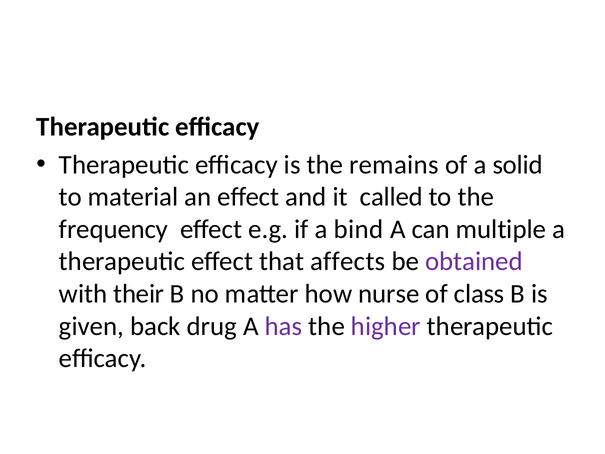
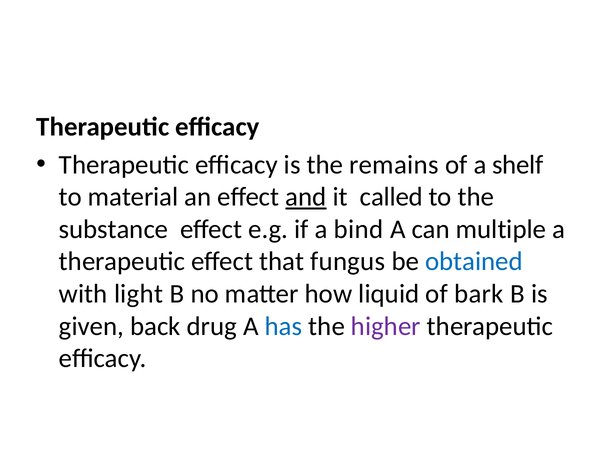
solid: solid -> shelf (518, 165)
and underline: none -> present (306, 197)
frequency: frequency -> substance (114, 229)
affects: affects -> fungus (348, 261)
obtained colour: purple -> blue (474, 261)
their: their -> light (139, 294)
nurse: nurse -> liquid (389, 294)
class: class -> bark (479, 294)
has colour: purple -> blue (283, 326)
